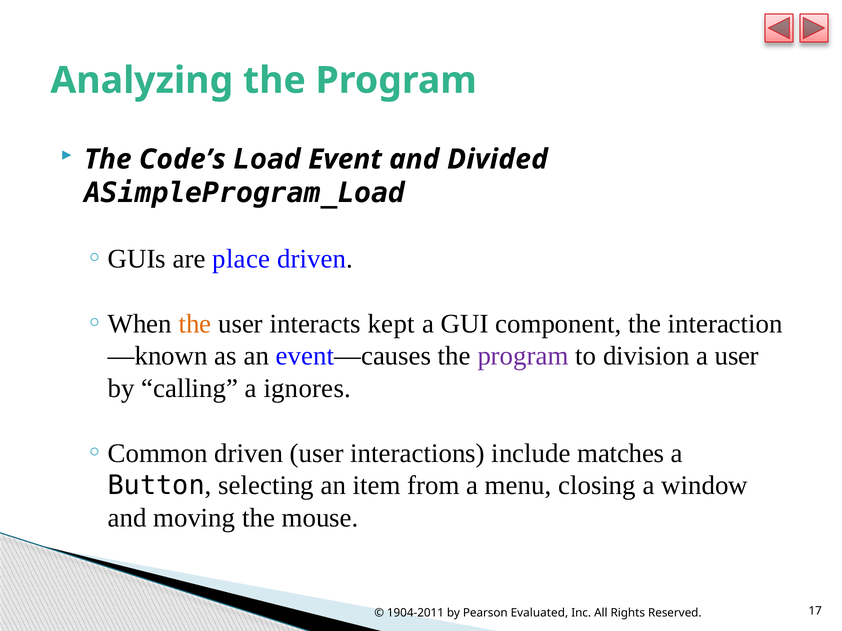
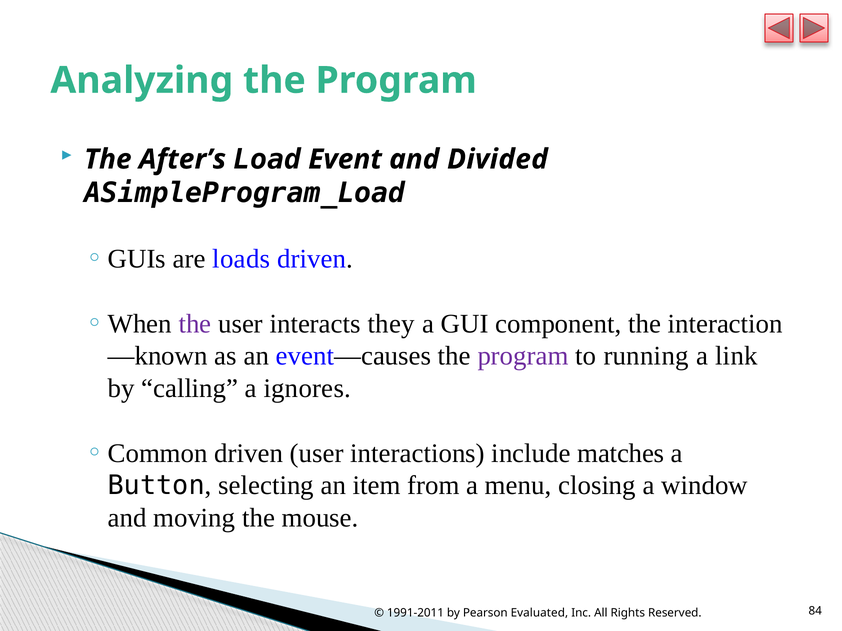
Code’s: Code’s -> After’s (182, 159)
place: place -> loads (241, 259)
the colour: orange -> purple (195, 324)
kept: kept -> they (391, 324)
division: division -> running (646, 356)
a user: user -> link (737, 356)
1904-2011: 1904-2011 -> 1991-2011 (415, 613)
17: 17 -> 84 (815, 612)
